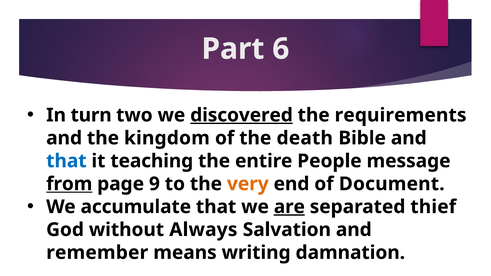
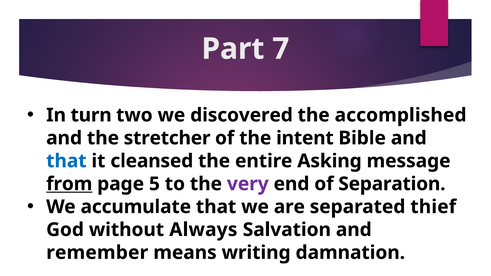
6: 6 -> 7 (281, 49)
discovered underline: present -> none (242, 115)
requirements: requirements -> accomplished (401, 115)
kingdom: kingdom -> stretcher (167, 138)
death: death -> intent (305, 138)
teaching: teaching -> cleansed (152, 161)
People: People -> Asking (329, 161)
9: 9 -> 5 (154, 184)
very colour: orange -> purple (248, 184)
Document: Document -> Separation (392, 184)
are underline: present -> none (289, 207)
